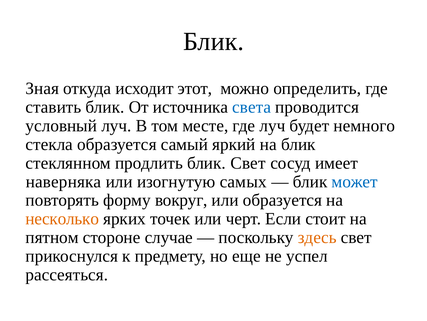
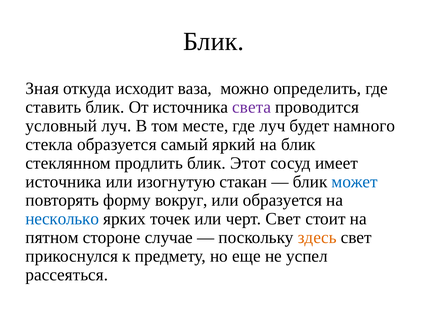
этот: этот -> ваза (195, 88)
света colour: blue -> purple (252, 107)
немного: немного -> намного (364, 126)
блик Свет: Свет -> Этот (248, 163)
наверняка: наверняка -> источника (64, 181)
самых: самых -> стакан (243, 181)
несколько colour: orange -> blue (62, 218)
черт Если: Если -> Свет (283, 218)
